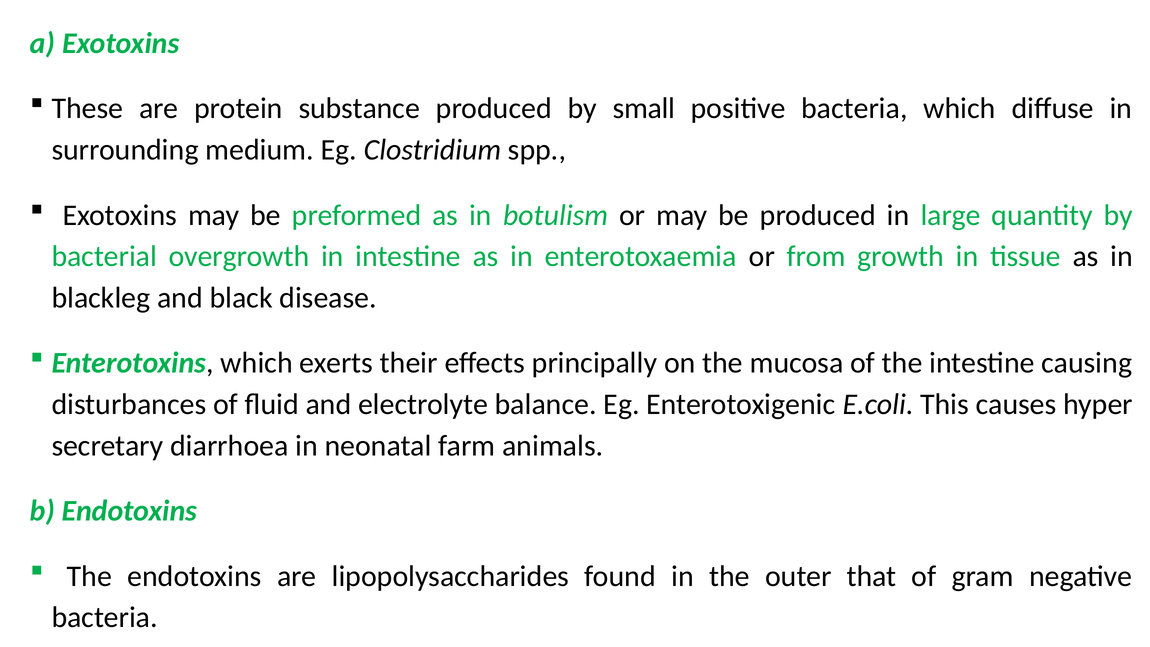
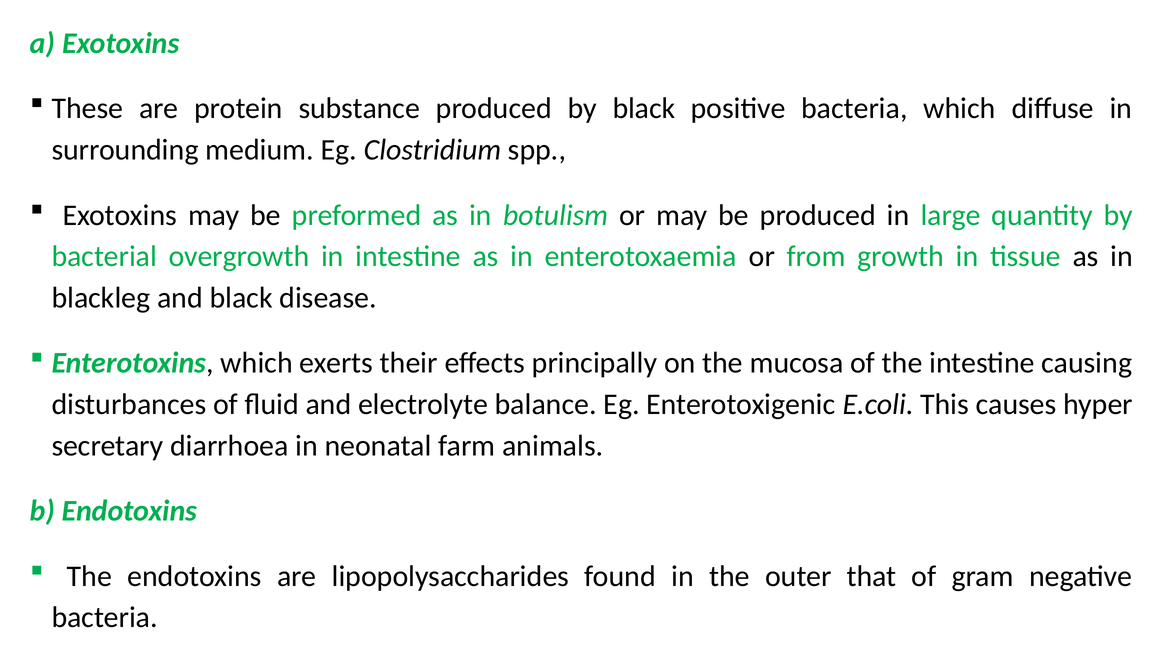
by small: small -> black (644, 109)
